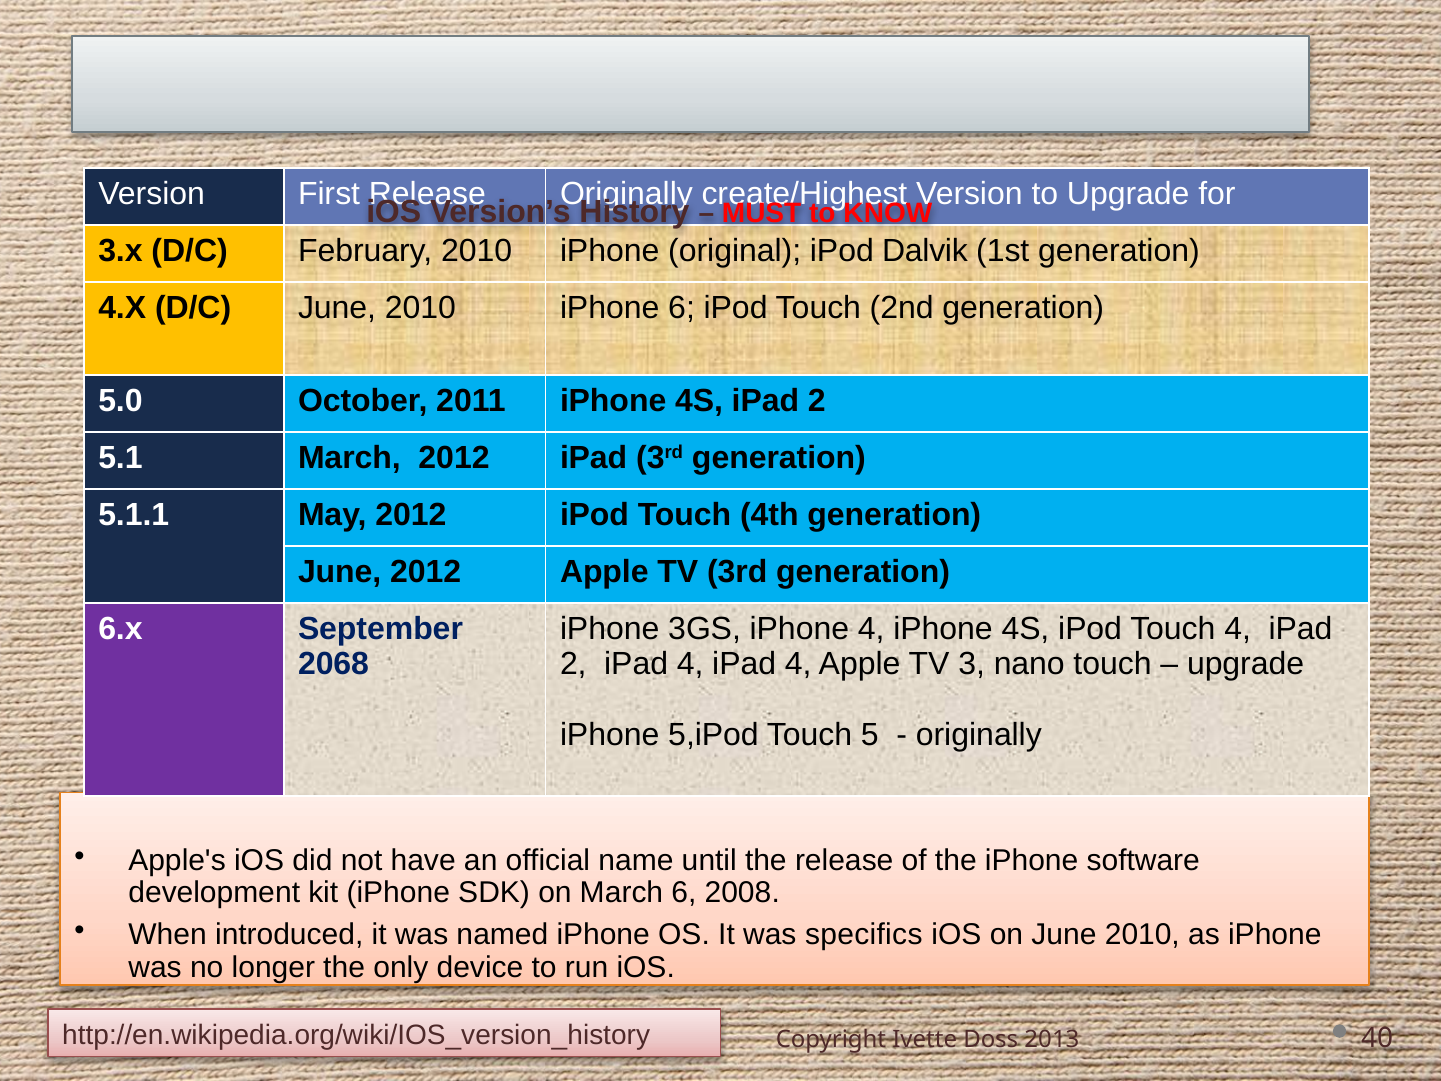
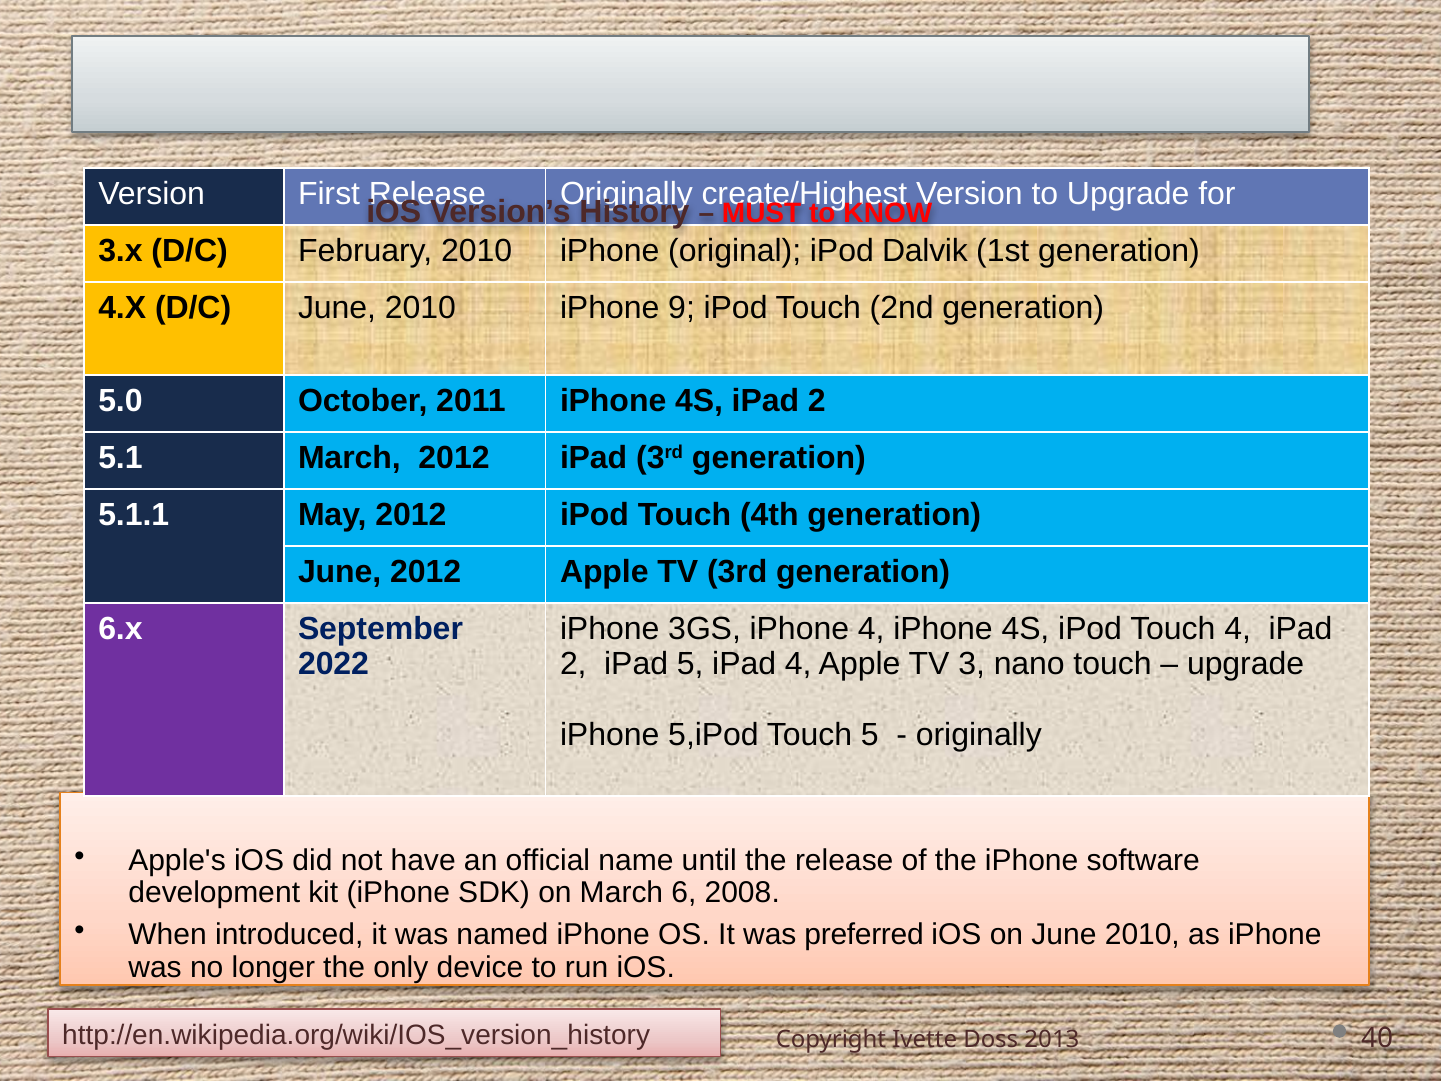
iPhone 6: 6 -> 9 (682, 308)
2068: 2068 -> 2022 (334, 664)
2 iPad 4: 4 -> 5 (690, 664)
specifics: specifics -> preferred (864, 935)
